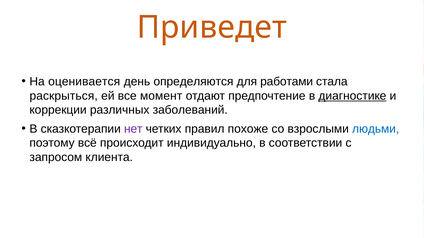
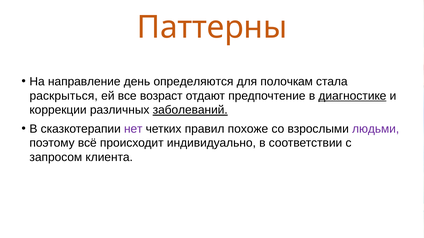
Приведет: Приведет -> Паттерны (212, 27)
оценивается: оценивается -> направление (84, 82)
работами: работами -> полочкам (287, 82)
момент: момент -> возраст (161, 96)
заболеваний underline: none -> present (190, 110)
людьми colour: blue -> purple (376, 129)
